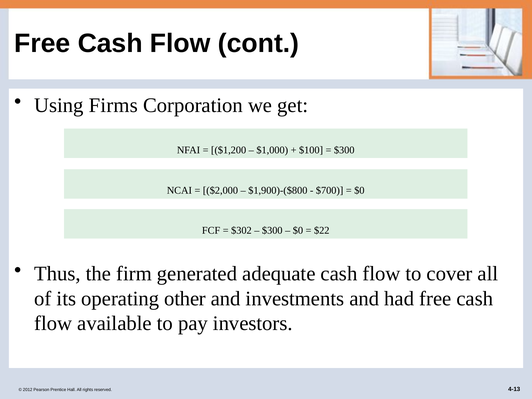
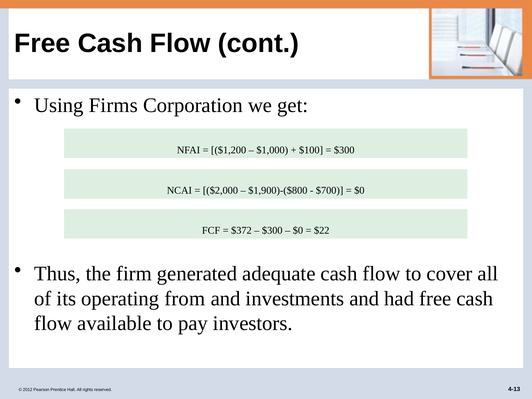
$302: $302 -> $372 (241, 231)
other: other -> from (185, 299)
